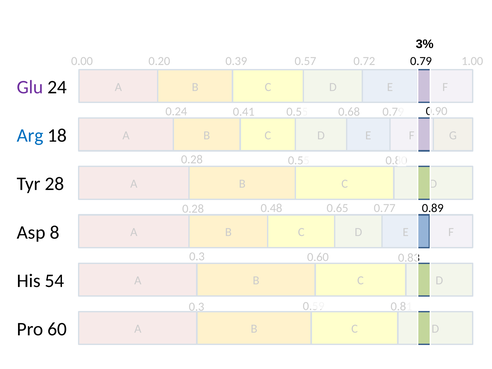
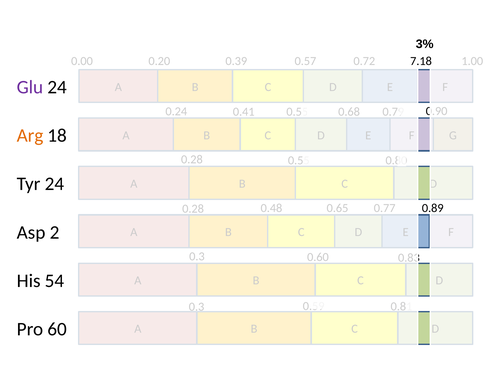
0.79: 0.79 -> 7.18 (421, 61)
Arg colour: blue -> orange (30, 136)
Tyr 28: 28 -> 24 (55, 184)
8: 8 -> 2 (55, 232)
